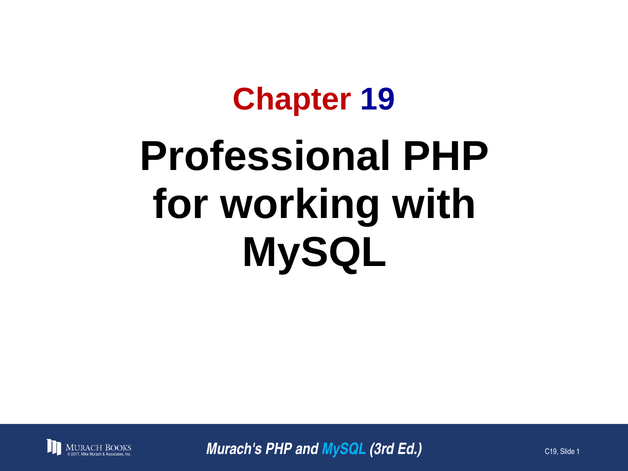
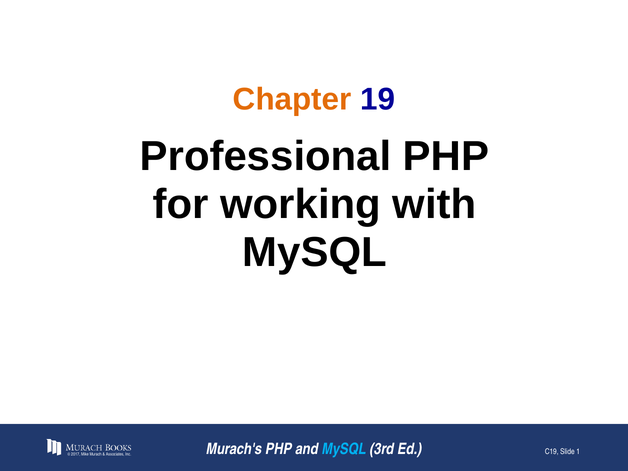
Chapter colour: red -> orange (292, 100)
